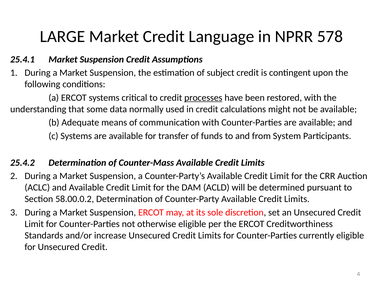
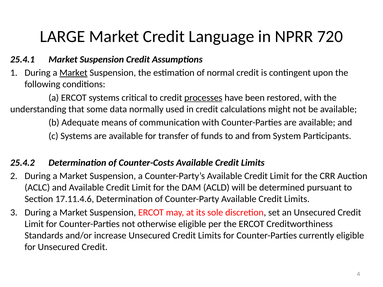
578: 578 -> 720 (330, 37)
Market underline: none -> present (73, 73)
subject: subject -> normal (221, 73)
Counter-Mass: Counter-Mass -> Counter-Costs (146, 163)
58.00.0.2: 58.00.0.2 -> 17.11.4.6 (75, 199)
